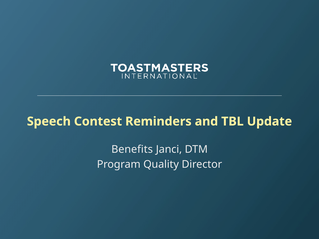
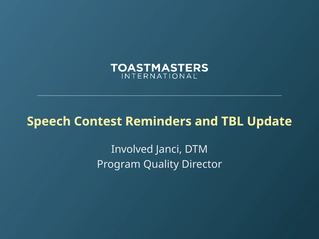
Benefits: Benefits -> Involved (132, 150)
